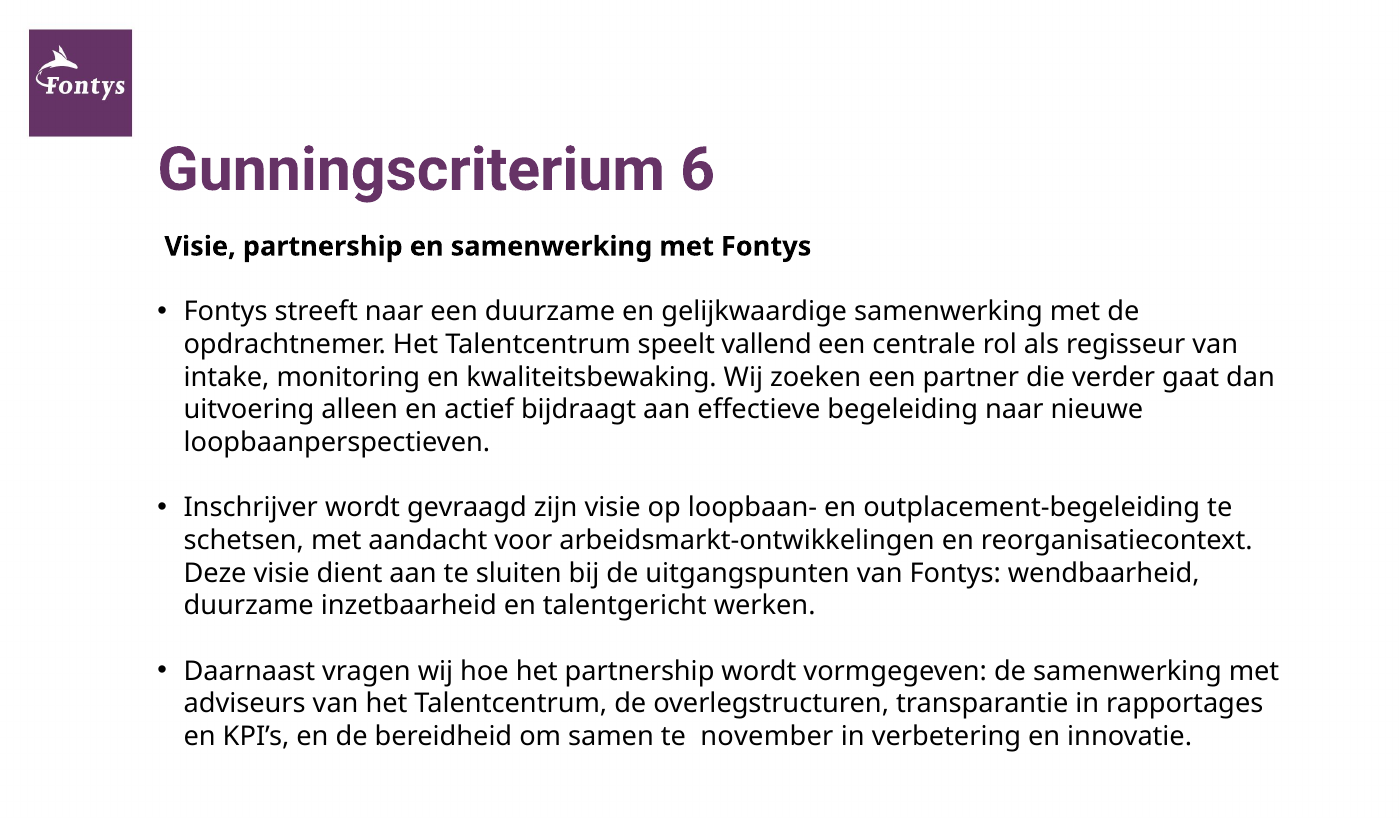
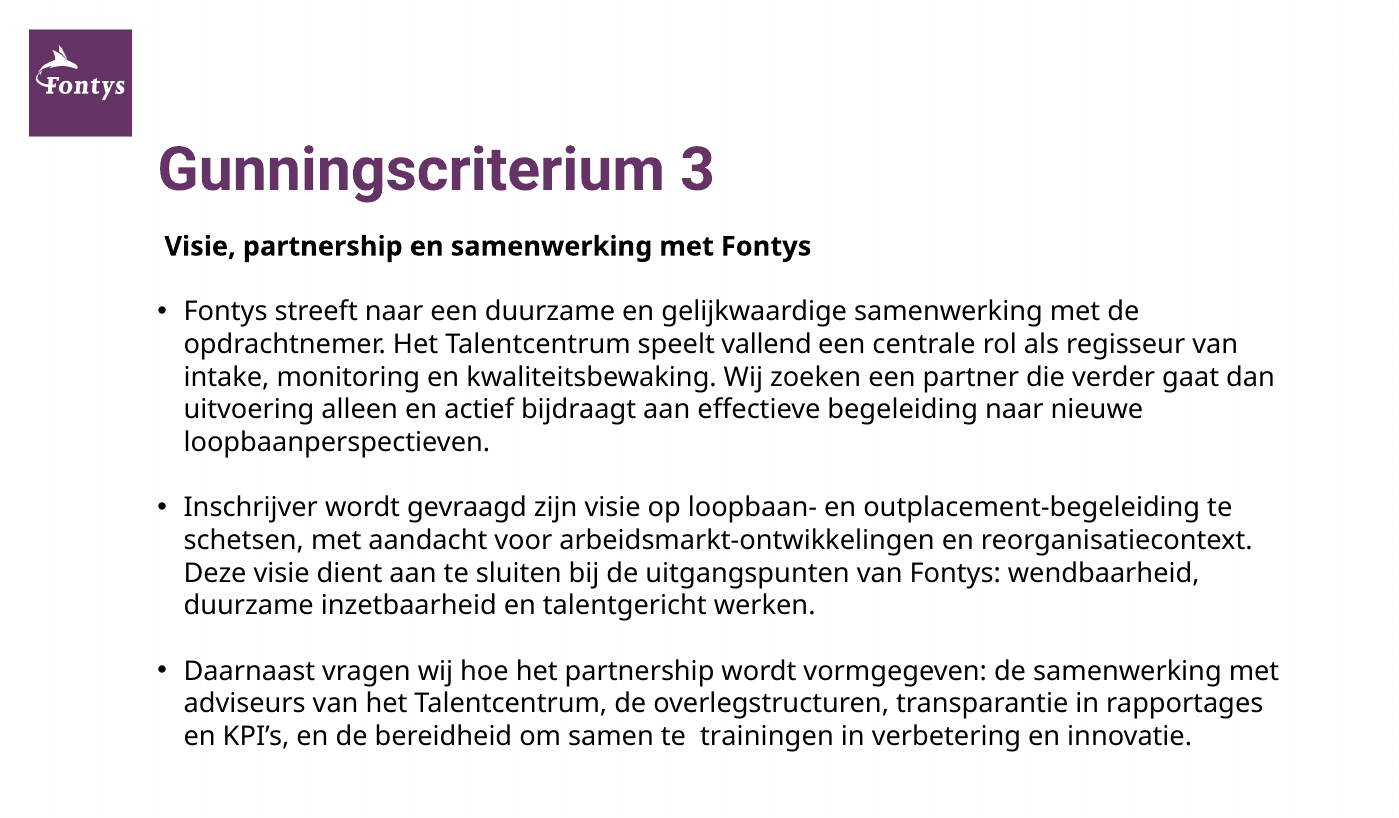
6: 6 -> 3 (698, 170)
november: november -> trainingen (767, 736)
